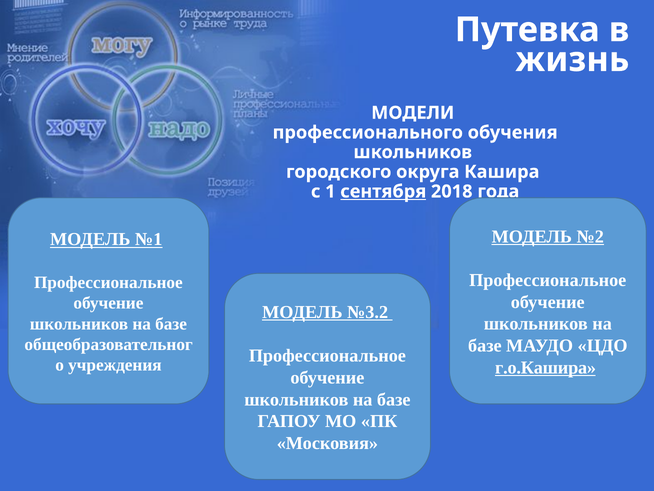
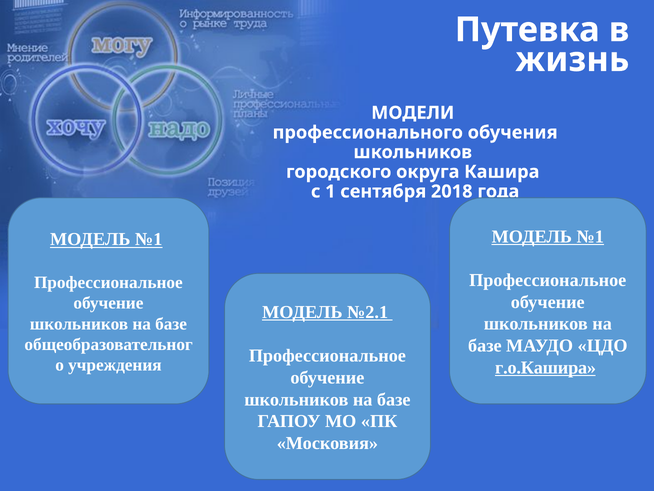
сентября underline: present -> none (383, 191)
№2: №2 -> №1 (590, 236)
№3.2: №3.2 -> №2.1 (368, 312)
